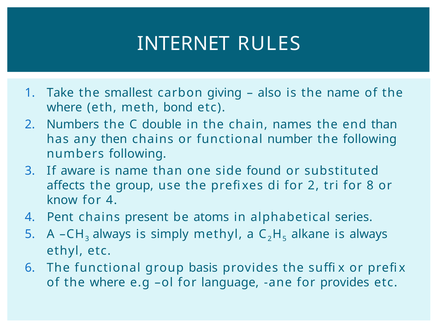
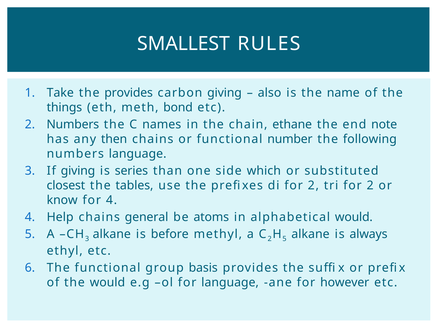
INTERNET: INTERNET -> SMALLEST (184, 44)
the smallest: smallest -> provides (129, 93)
where: where -> things (64, 107)
double: double -> names (162, 124)
names: names -> ethane (292, 124)
end than: than -> note (384, 124)
numbers following: following -> language (138, 154)
If aware: aware -> giving (78, 171)
is name: name -> series (131, 171)
found: found -> which (264, 171)
affects: affects -> closest (66, 185)
the group: group -> tables (134, 185)
tri for 8: 8 -> 2 (370, 185)
Pent: Pent -> Help (60, 217)
present: present -> general (147, 217)
alphabetical series: series -> would (354, 217)
3 always: always -> alkane (112, 234)
simply: simply -> before (170, 234)
where: where -> would (107, 282)
for provides: provides -> however (345, 282)
